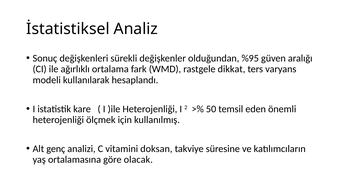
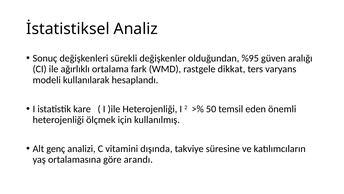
doksan: doksan -> dışında (156, 148)
olacak: olacak -> arandı (138, 159)
